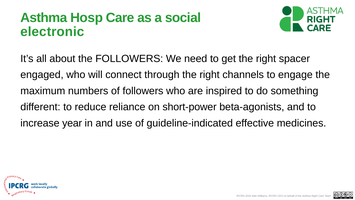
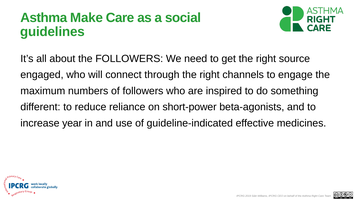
Hosp: Hosp -> Make (87, 18)
electronic: electronic -> guidelines (52, 32)
spacer: spacer -> source (294, 59)
